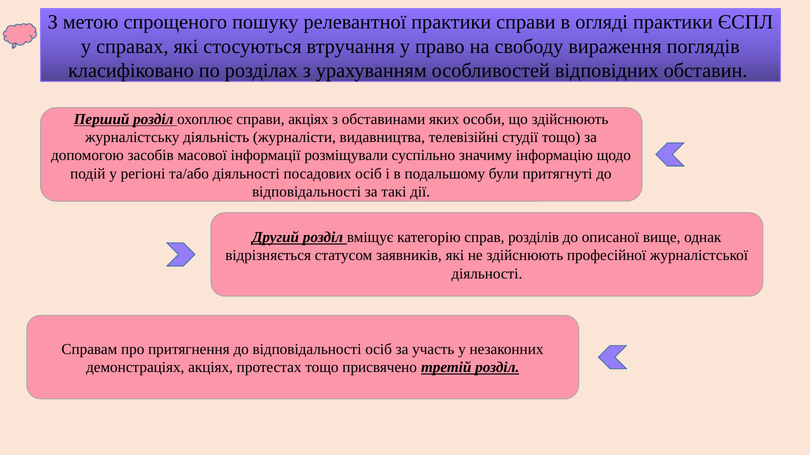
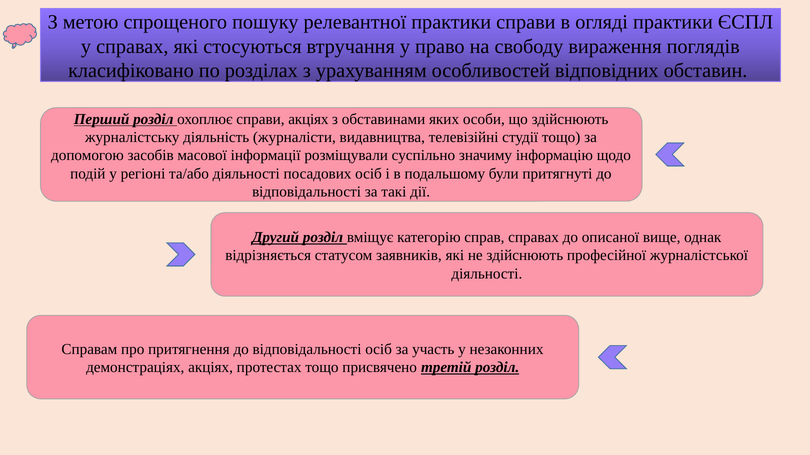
справ розділів: розділів -> справах (534, 238)
